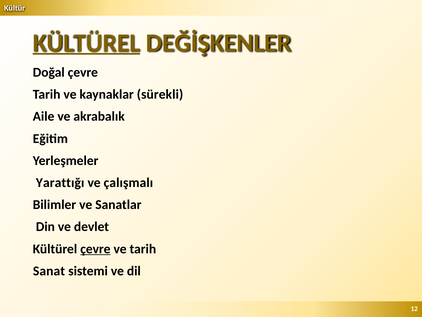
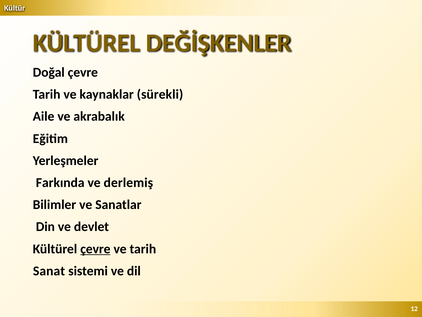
KÜLTÜREL underline: present -> none (87, 43)
Yarattığı: Yarattığı -> Farkında (60, 182)
çalışmalı: çalışmalı -> derlemiş (128, 182)
